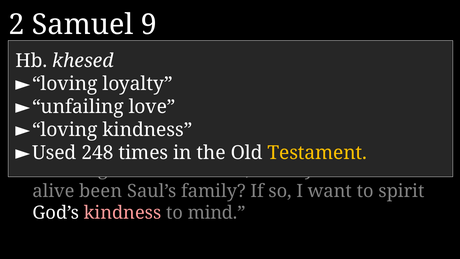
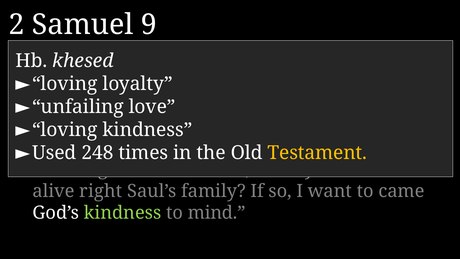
alive been: been -> right (101, 191)
spirit: spirit -> came (401, 191)
kindness colour: pink -> light green (123, 213)
